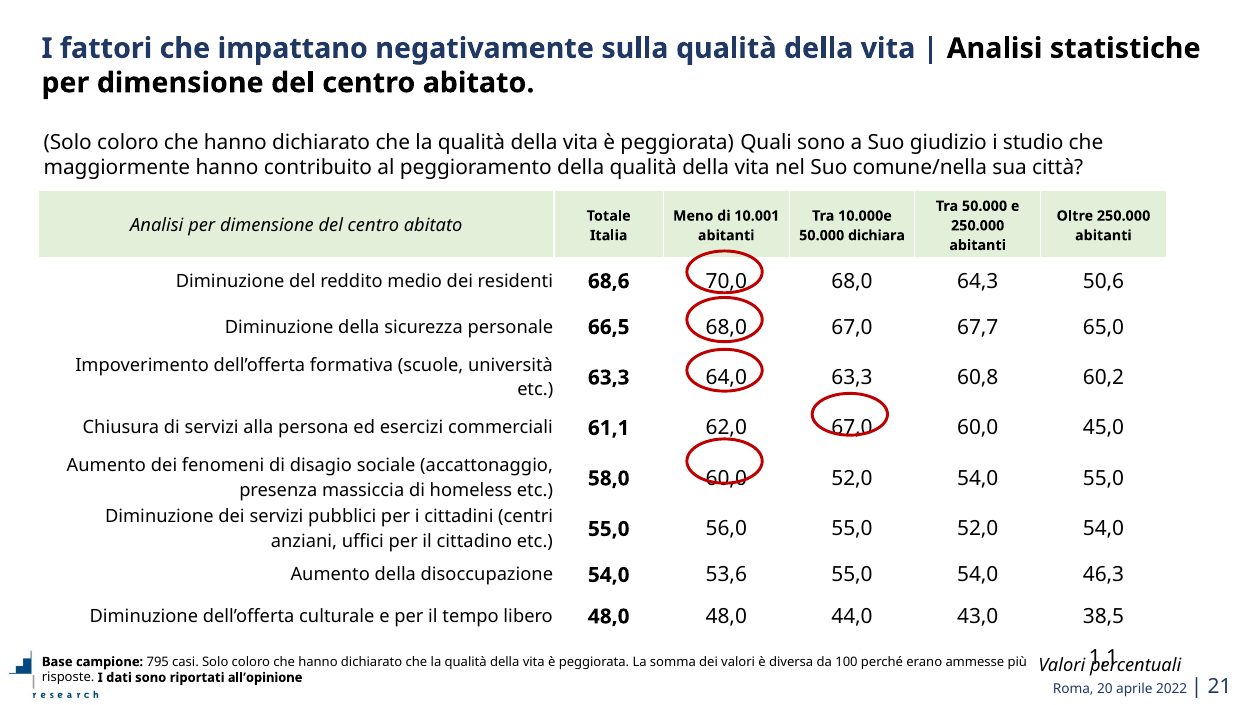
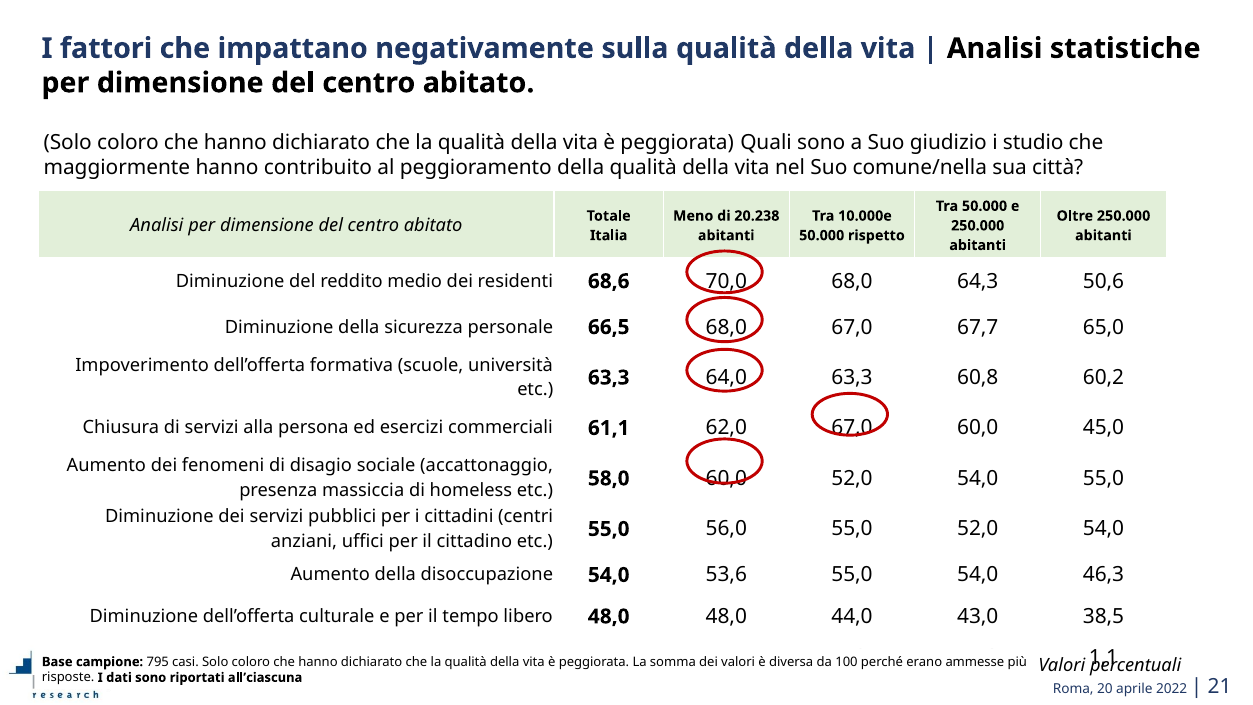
10.001: 10.001 -> 20.238 (757, 216)
dichiara: dichiara -> rispetto (876, 235)
all’opinione: all’opinione -> all’ciascuna (265, 677)
